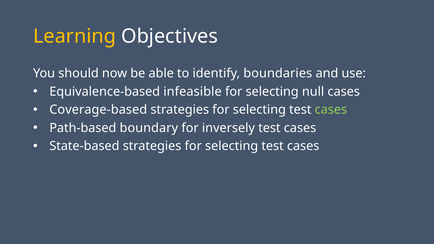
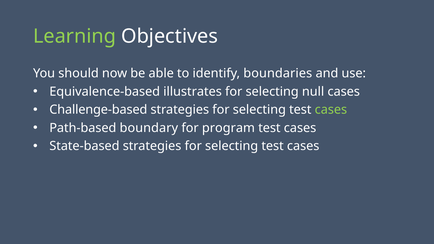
Learning colour: yellow -> light green (75, 36)
infeasible: infeasible -> illustrates (193, 92)
Coverage-based: Coverage-based -> Challenge-based (98, 110)
inversely: inversely -> program (228, 128)
